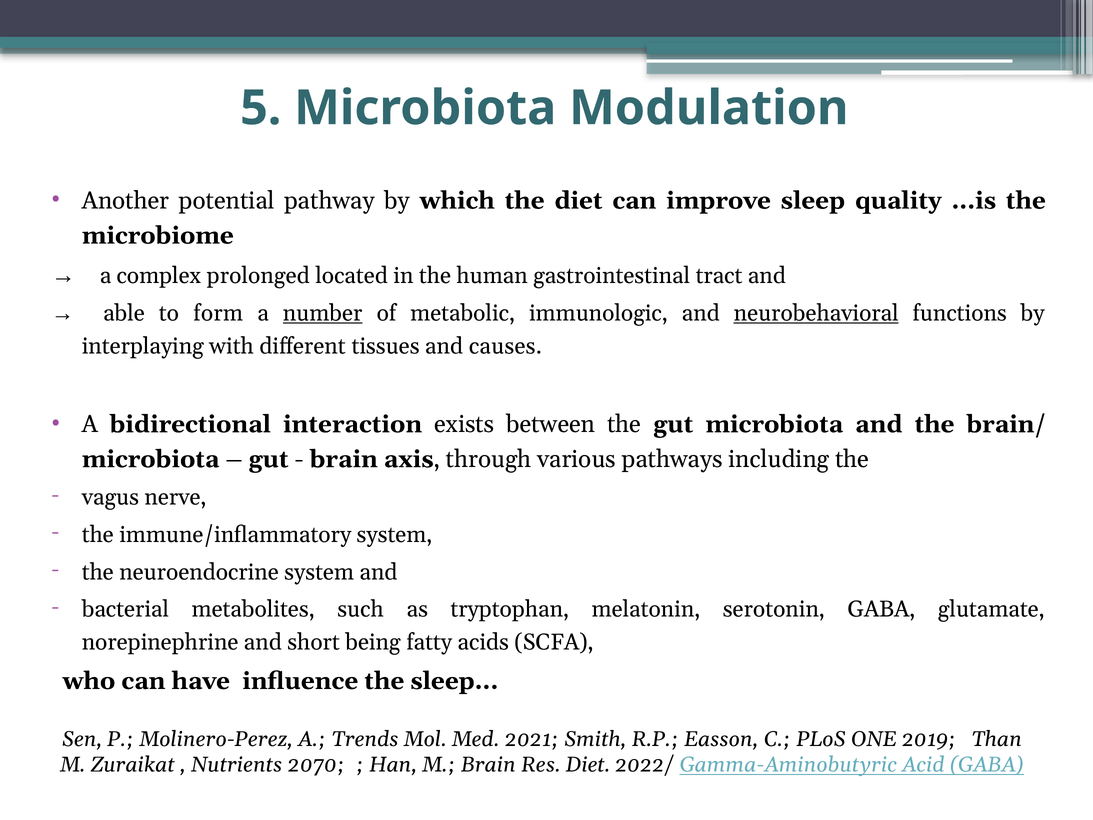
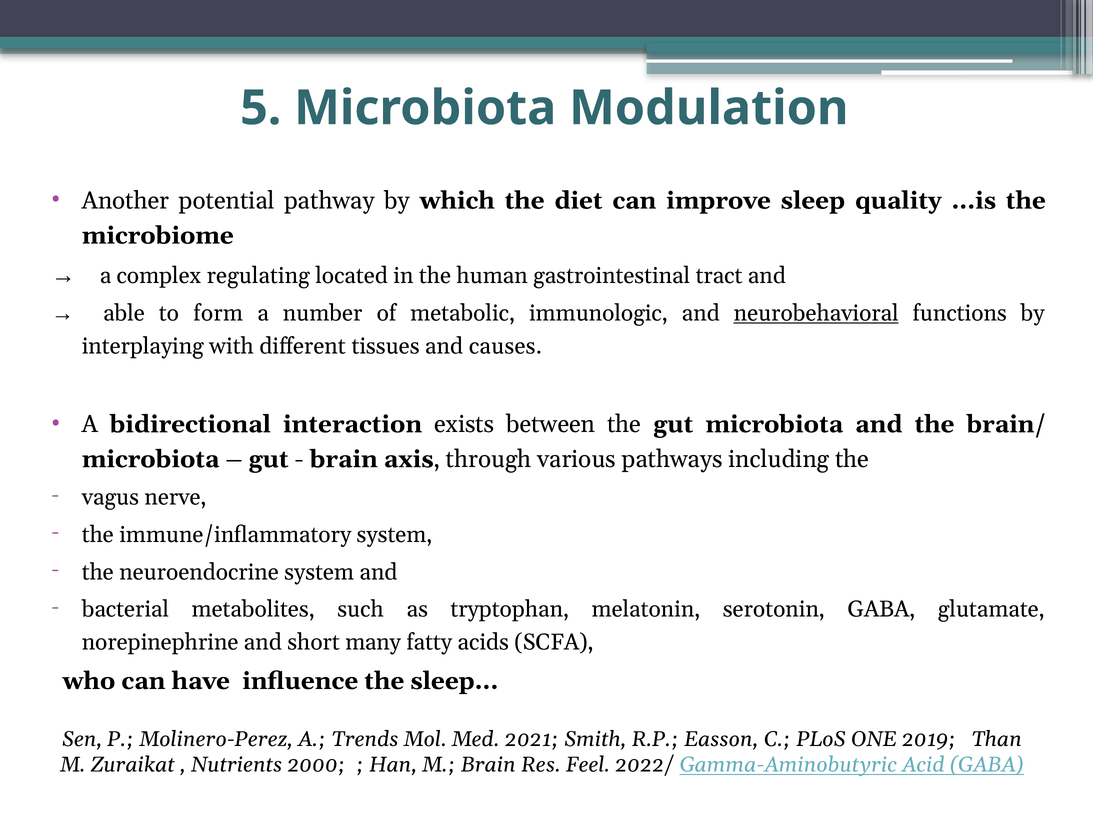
prolonged: prolonged -> regulating (258, 275)
number underline: present -> none (323, 313)
being: being -> many (373, 642)
2070: 2070 -> 2000 (316, 765)
Res Diet: Diet -> Feel (588, 765)
